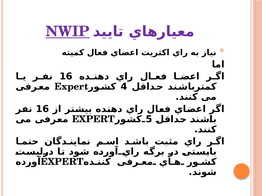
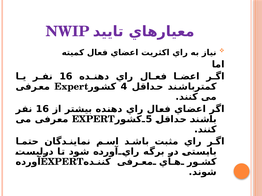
NWIP underline: present -> none (68, 32)
